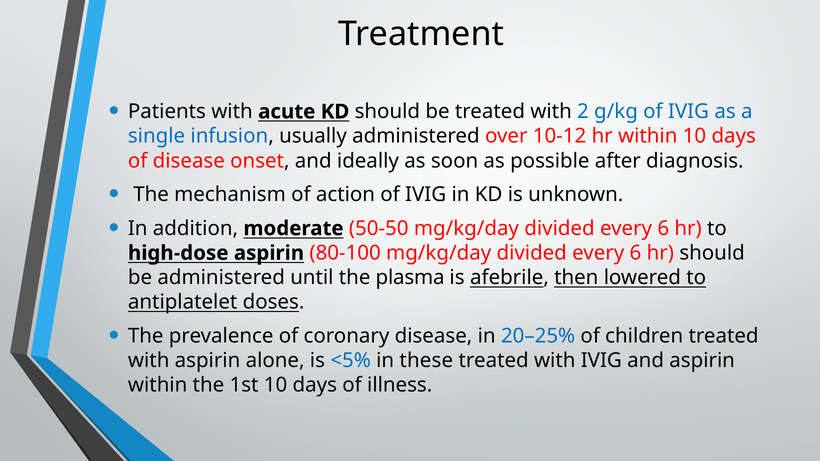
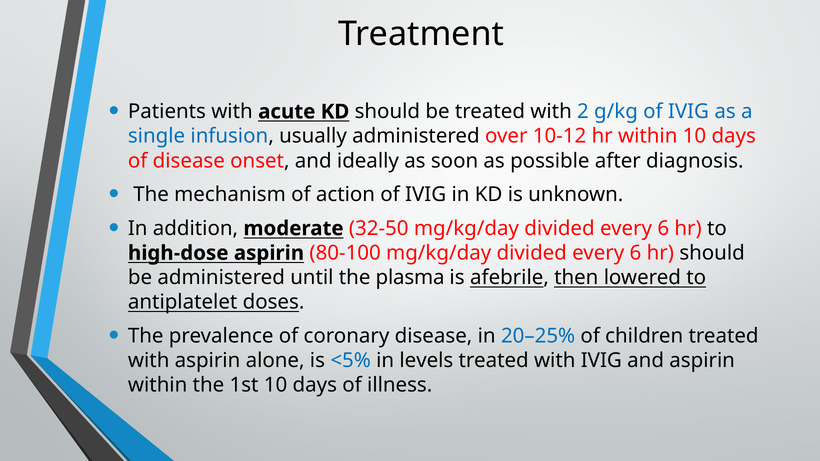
50-50: 50-50 -> 32-50 (379, 229)
these: these -> levels (426, 361)
